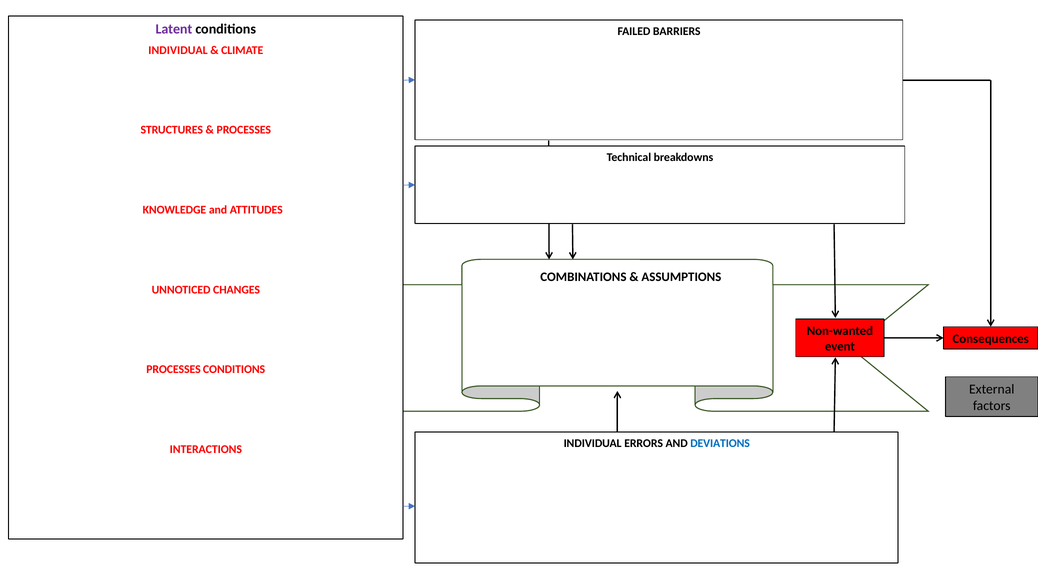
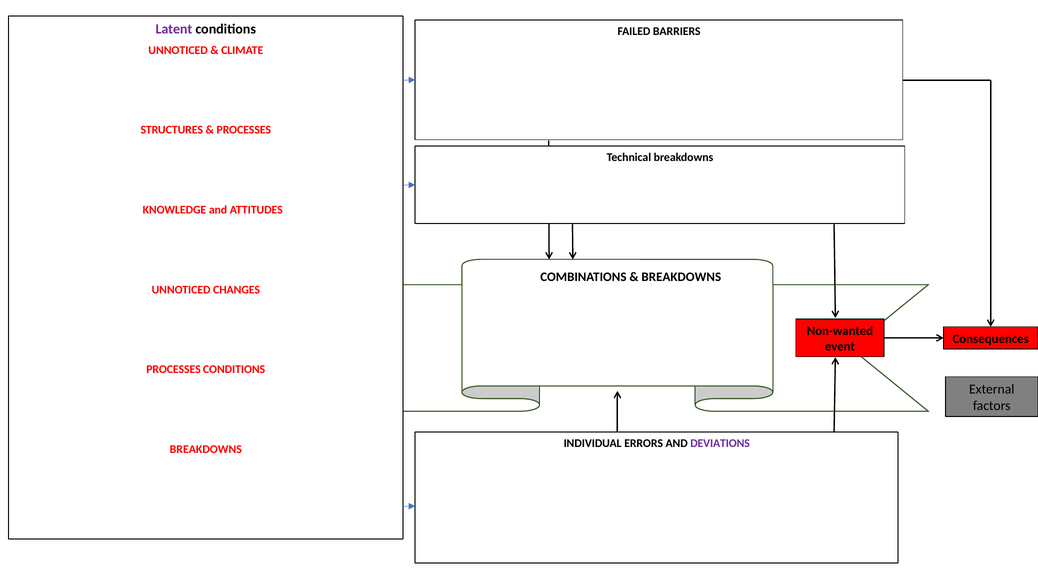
INDIVIDUAL: INDIVIDUAL -> UNNOTICED (178, 50)
ASSUMPTIONS: ASSUMPTIONS -> BREAKDOWNS (681, 277)
DEVIATIONS colour: blue -> purple (720, 443)
INTERACTIONS: INTERACTIONS -> BREAKDOWNS (206, 449)
